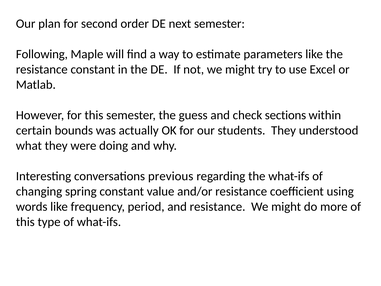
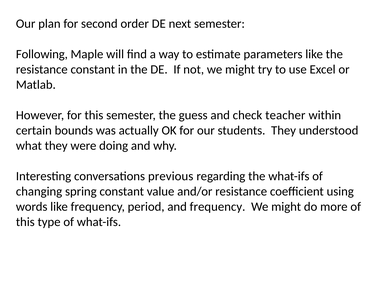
sections: sections -> teacher (285, 115)
and resistance: resistance -> frequency (218, 206)
